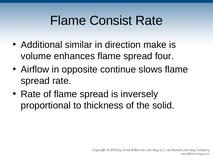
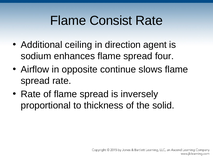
similar: similar -> ceiling (79, 45)
make: make -> agent (155, 45)
volume: volume -> sodium (36, 56)
